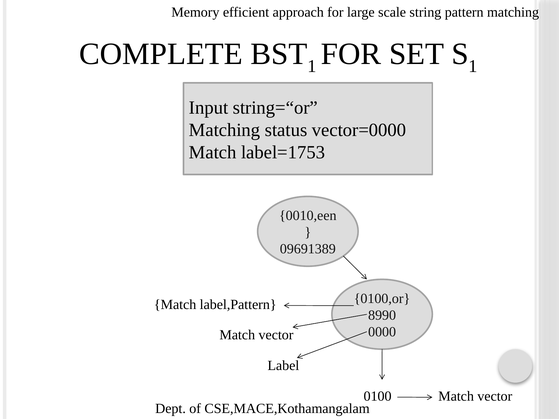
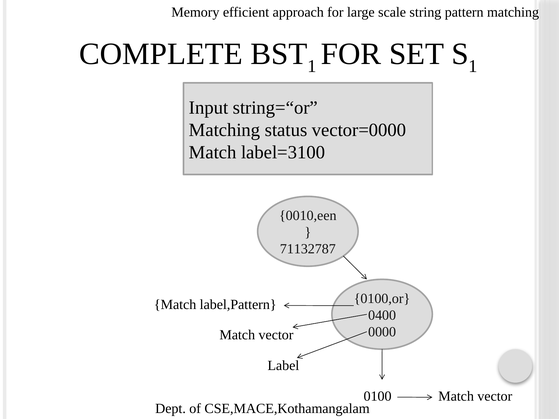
label=1753: label=1753 -> label=3100 (283, 152)
09691389: 09691389 -> 71132787 (308, 249)
8990: 8990 -> 0400 (382, 315)
